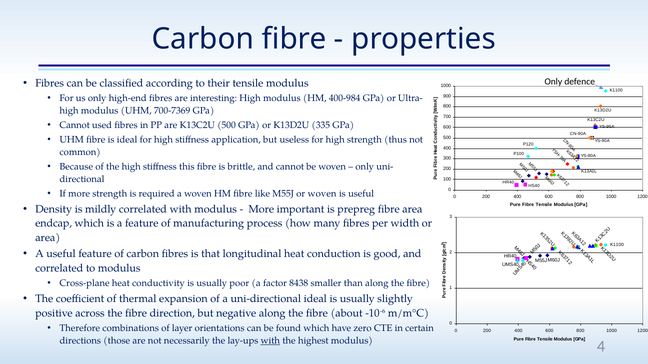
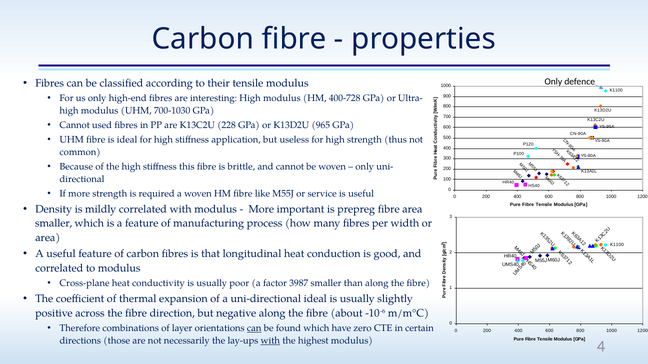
400-984: 400-984 -> 400-728 (345, 98)
700-7369: 700-7369 -> 700-1030 (172, 111)
K13C2U 500: 500 -> 228 (227, 125)
335: 335 -> 965 (321, 125)
or woven: woven -> service (322, 194)
endcap: endcap -> smaller (54, 224)
8438: 8438 -> 3987 (299, 284)
can underline: none -> present (254, 329)
